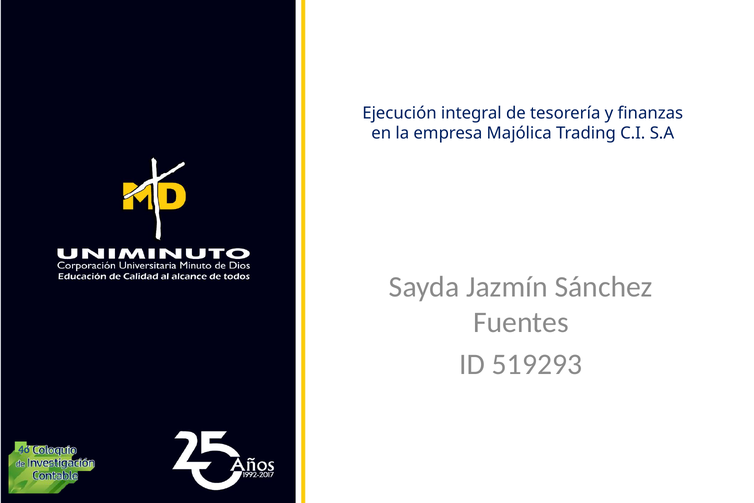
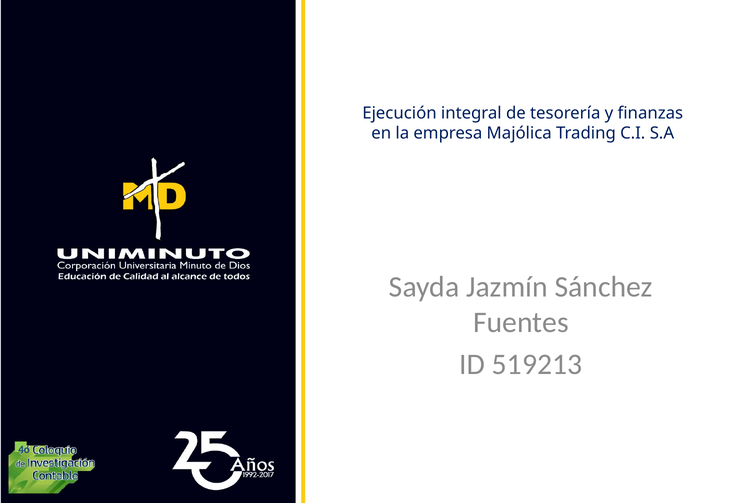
519293: 519293 -> 519213 (537, 364)
